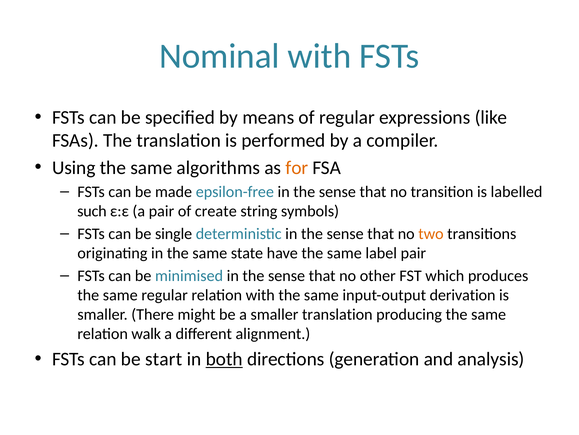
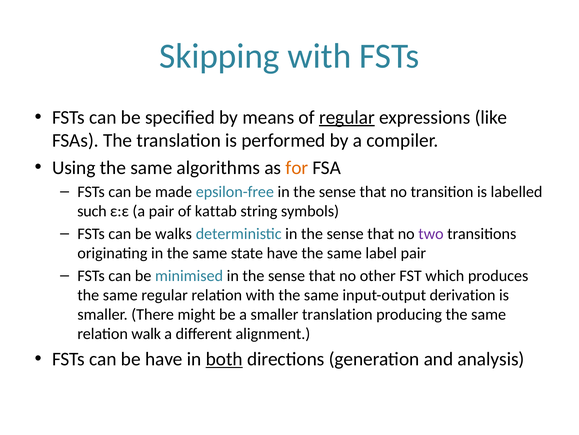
Nominal: Nominal -> Skipping (219, 56)
regular underline: none -> present (347, 117)
create: create -> kattab (216, 211)
single: single -> walks (173, 233)
two colour: orange -> purple (431, 233)
be start: start -> have (164, 359)
